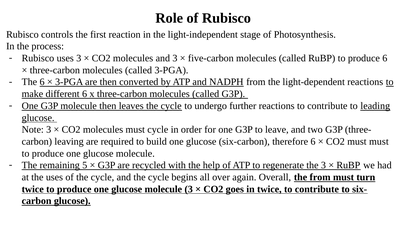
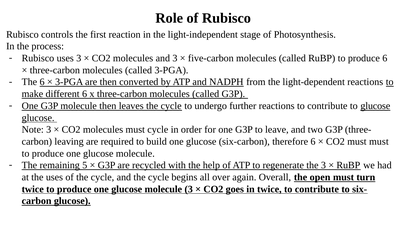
to leading: leading -> glucose (375, 106)
the from: from -> open (320, 177)
